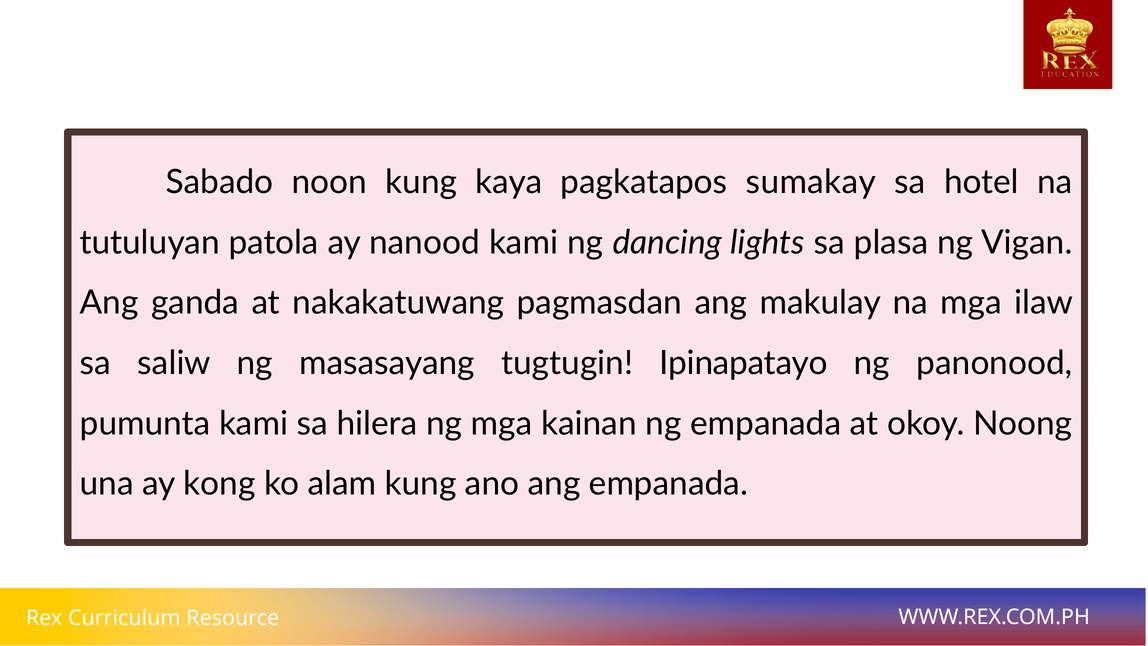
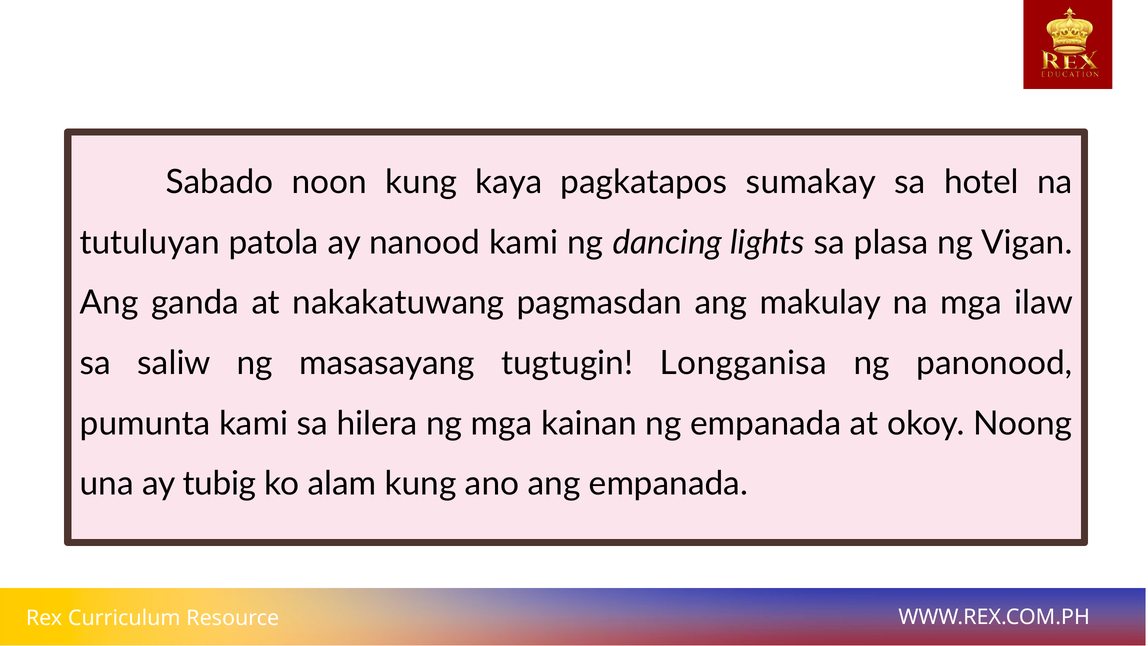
Ipinapatayo: Ipinapatayo -> Longganisa (743, 363)
kong: kong -> tubig (220, 484)
